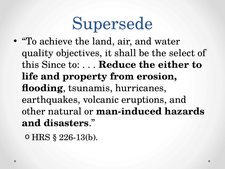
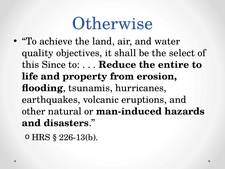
Supersede: Supersede -> Otherwise (112, 24)
either: either -> entire (174, 65)
